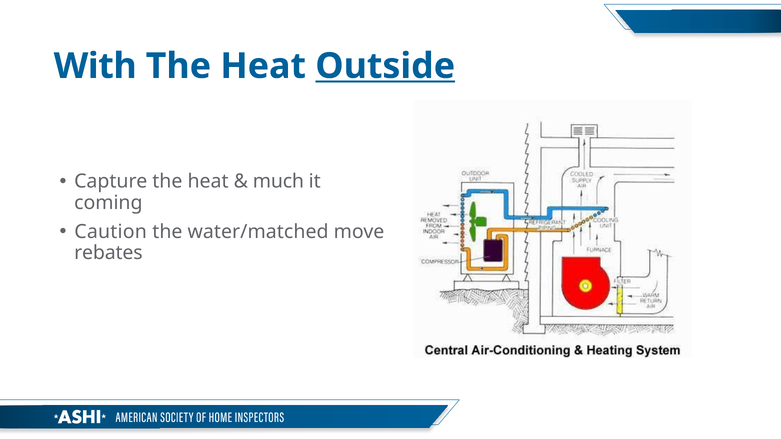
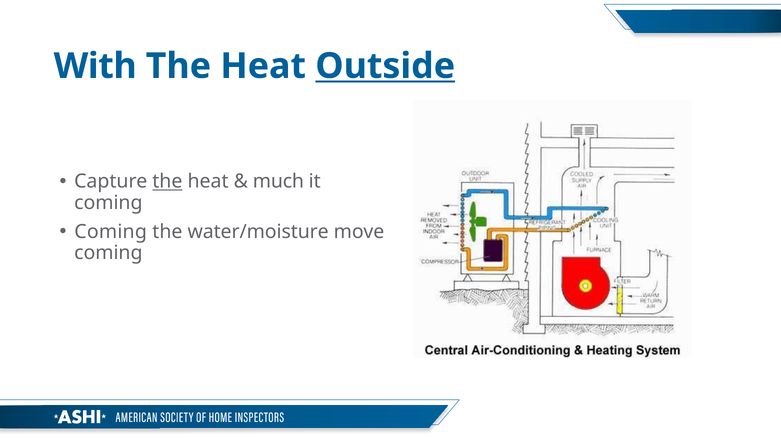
the underline: none -> present (167, 182)
Caution: Caution -> Coming (111, 232)
water/matched: water/matched -> water/moisture (258, 232)
rebates: rebates -> coming (108, 253)
